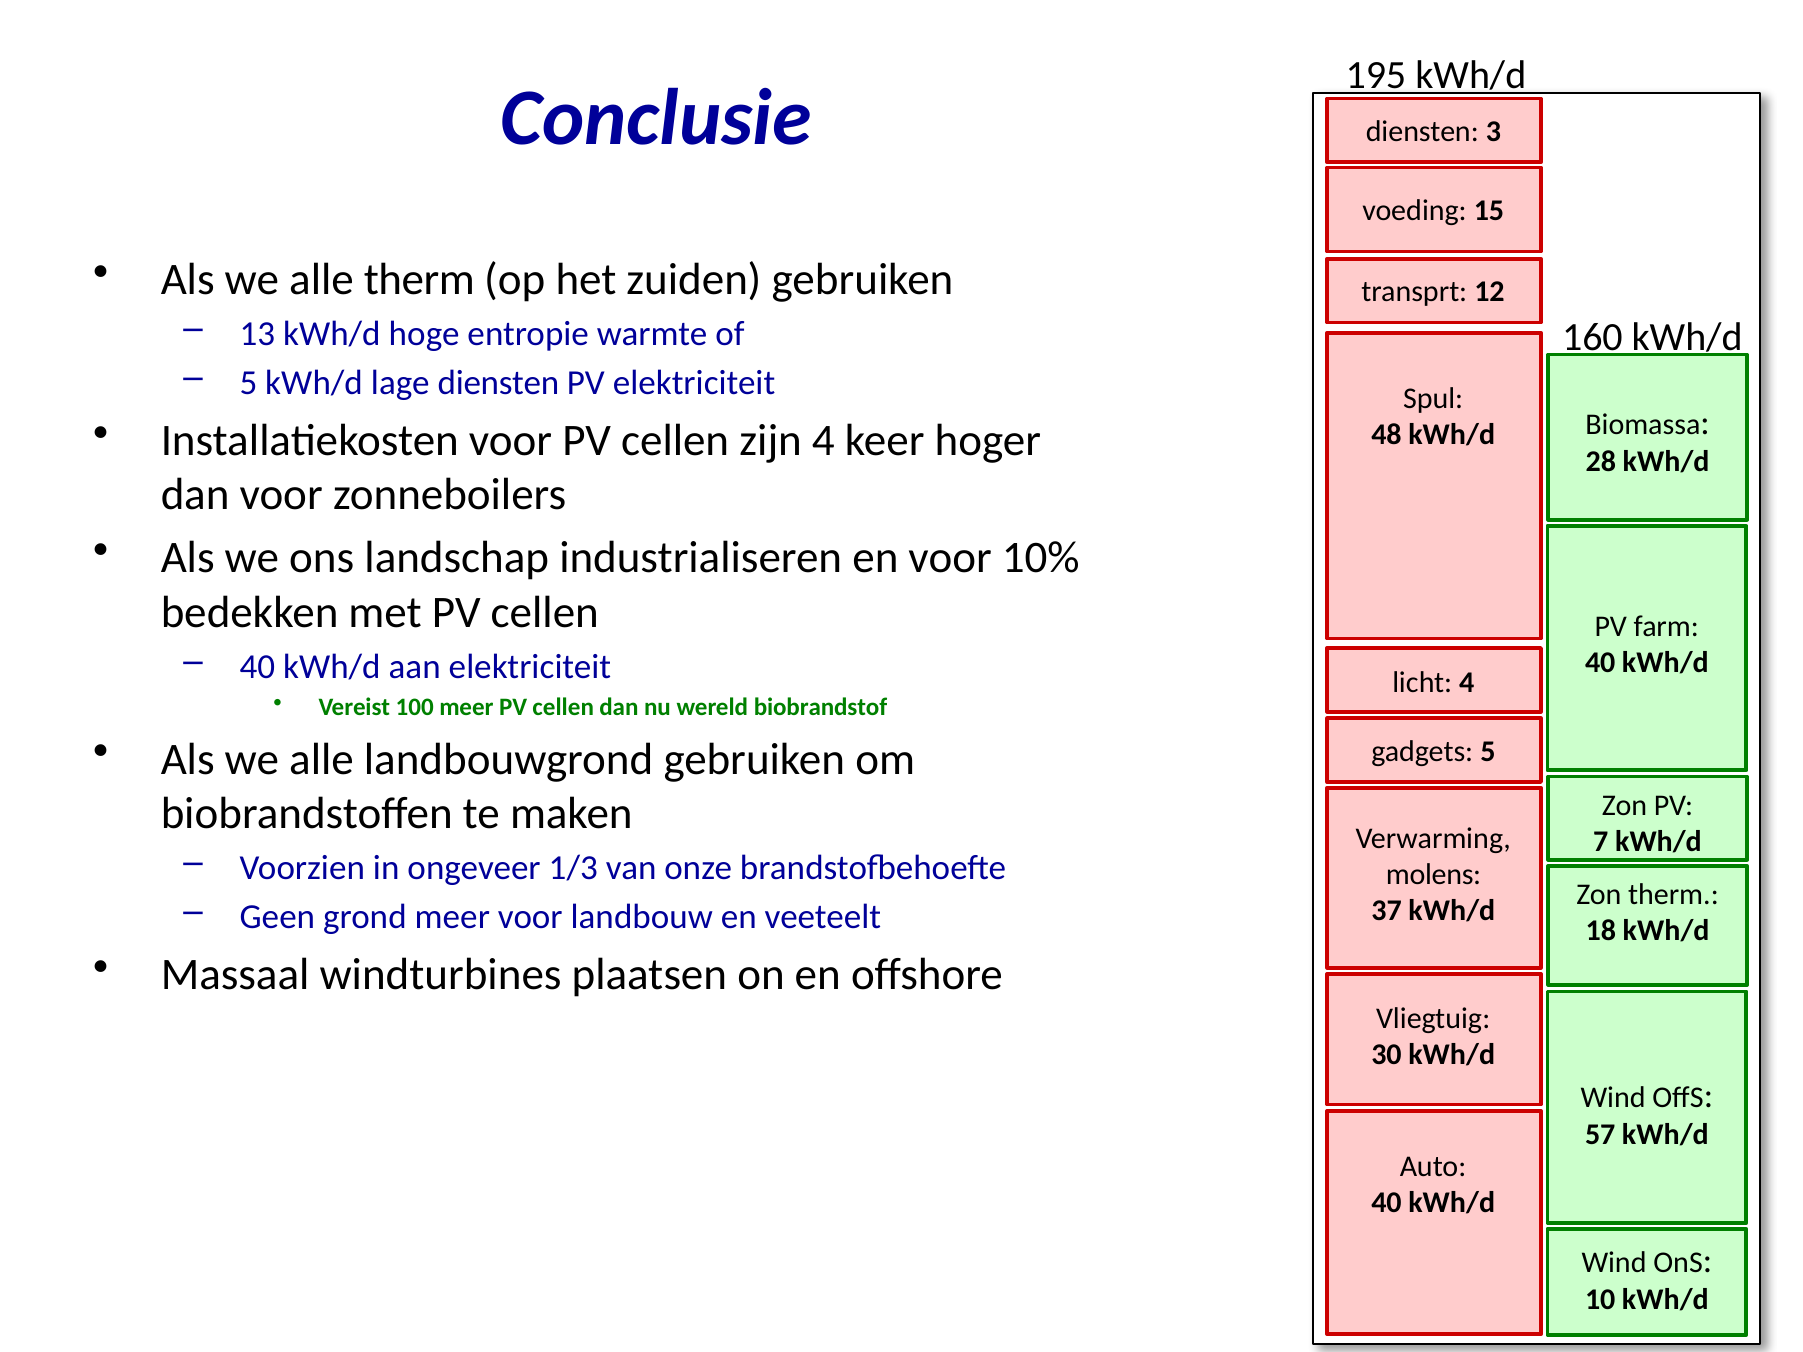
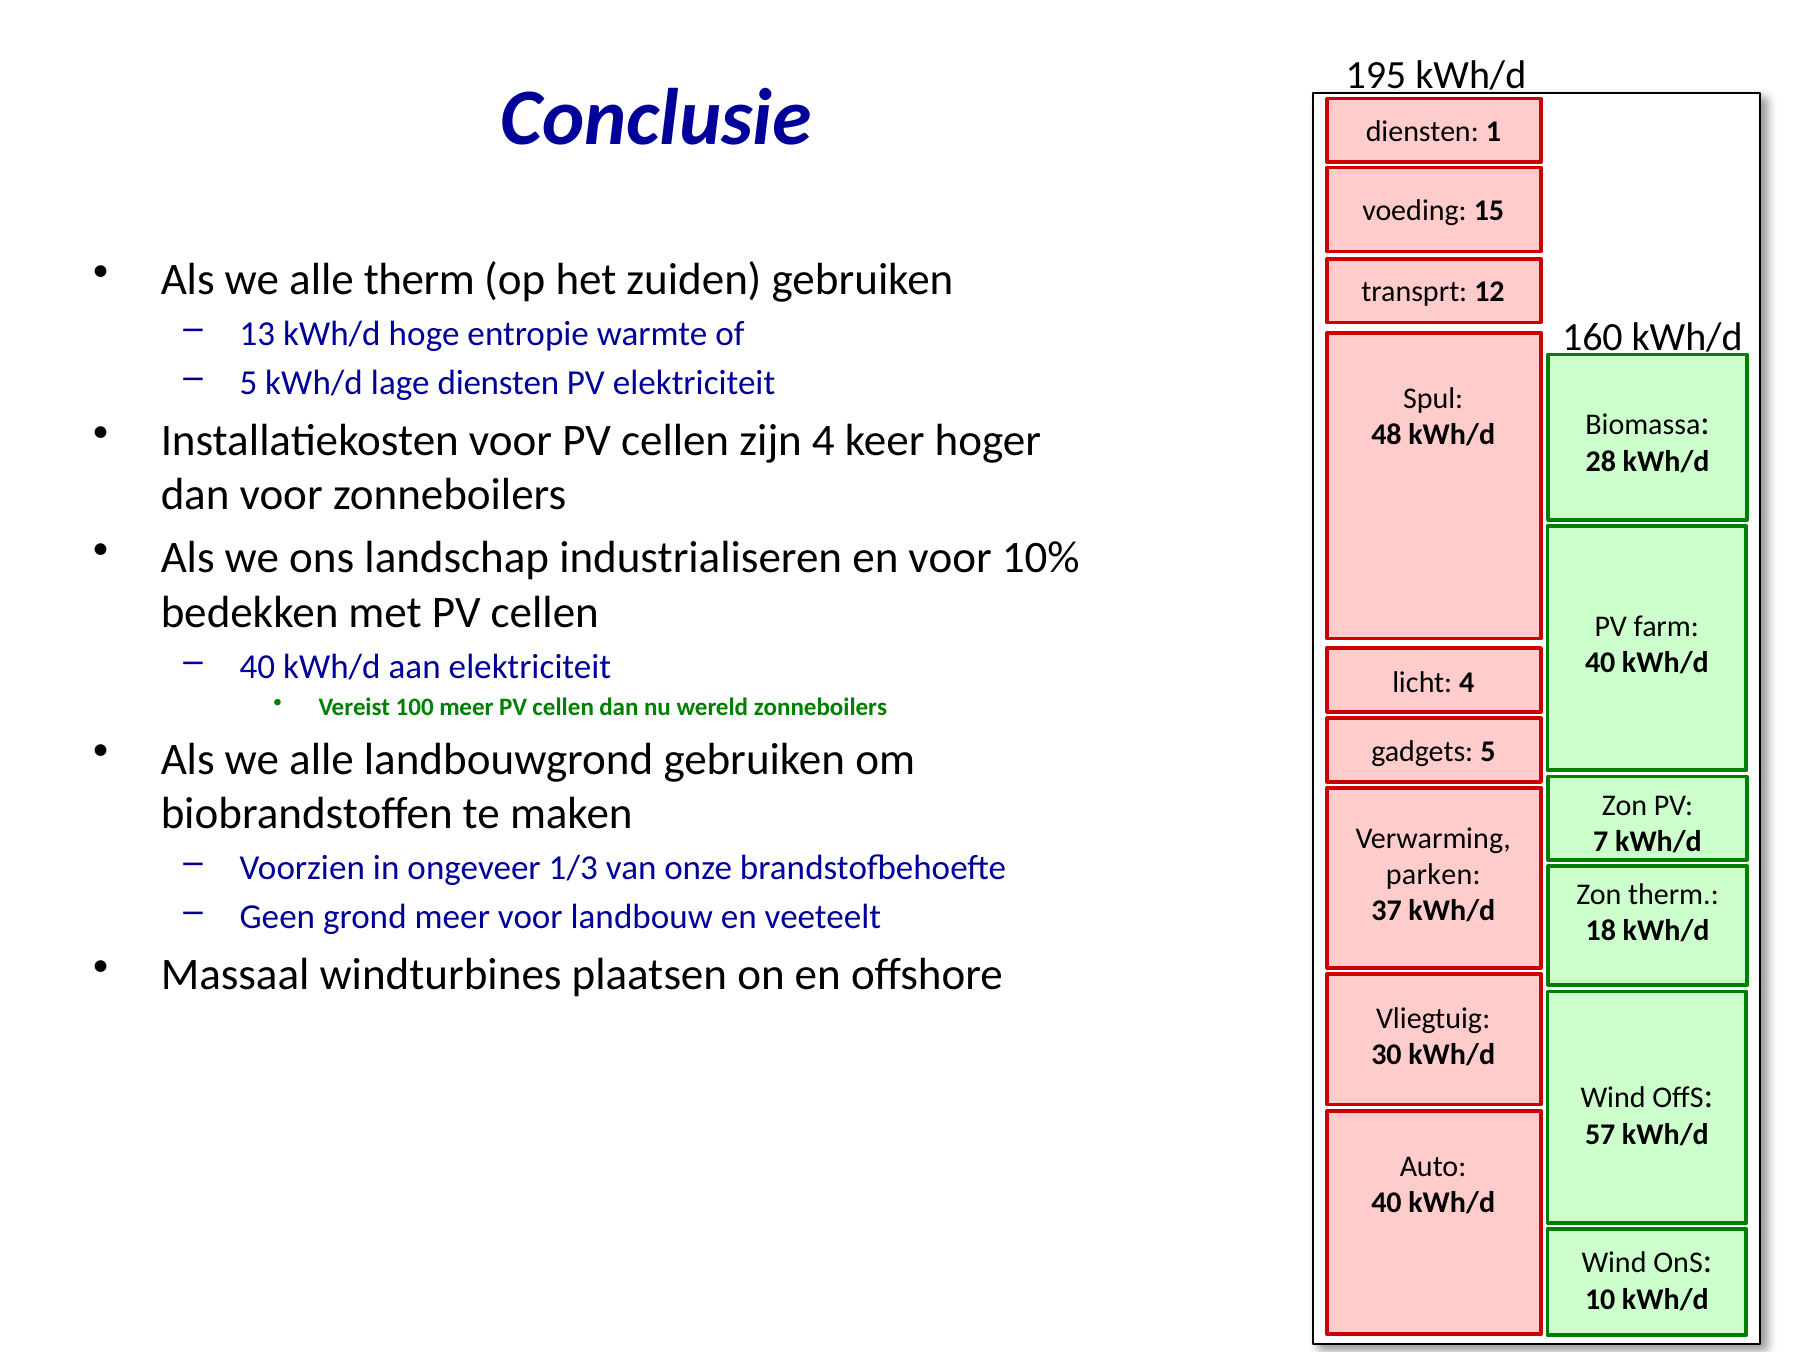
3: 3 -> 1 (1493, 132)
wereld biobrandstof: biobrandstof -> zonneboilers (820, 707)
molens: molens -> parken (1433, 875)
